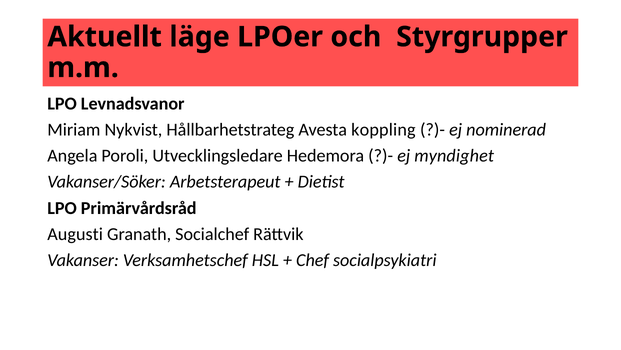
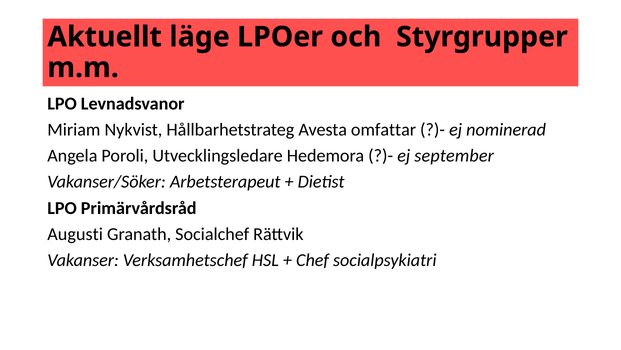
koppling: koppling -> omfattar (384, 130)
myndighet: myndighet -> september (454, 156)
